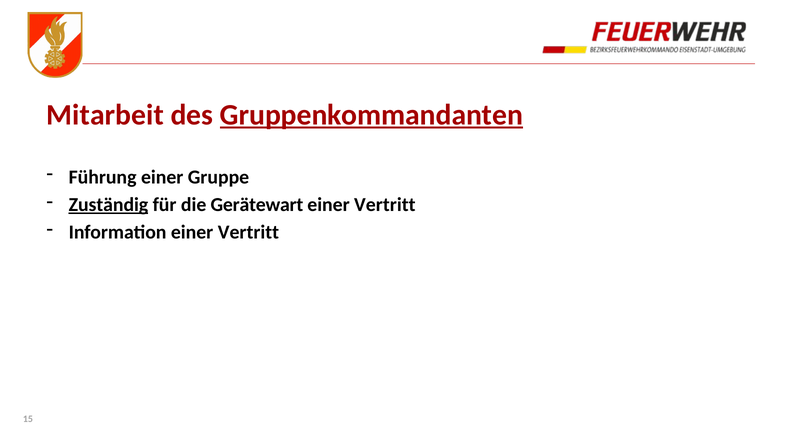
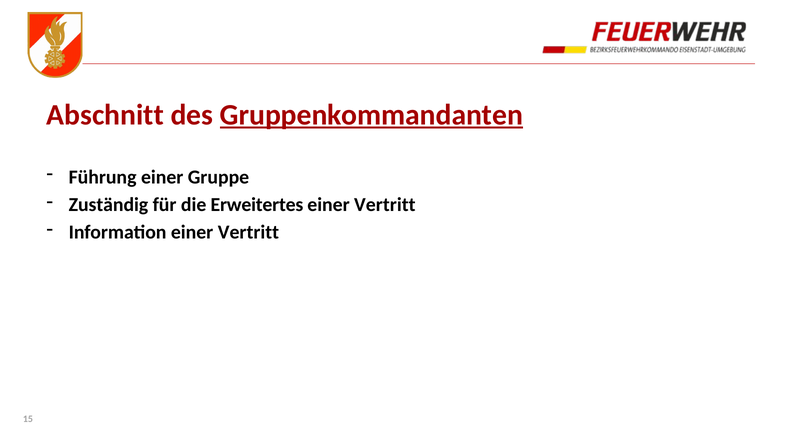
Mitarbeit: Mitarbeit -> Abschnitt (105, 115)
Zuständig underline: present -> none (108, 205)
Gerätewart: Gerätewart -> Erweitertes (257, 205)
